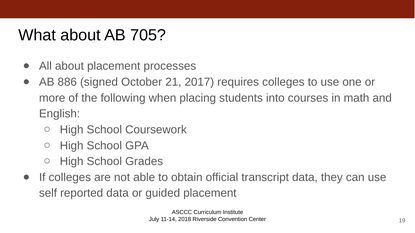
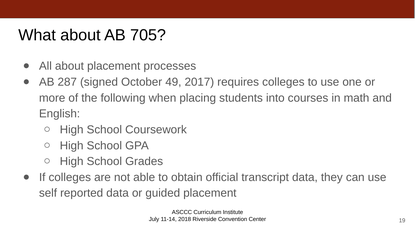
886: 886 -> 287 (67, 82)
21: 21 -> 49 (173, 82)
